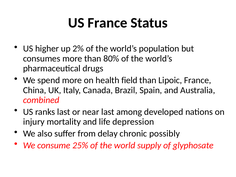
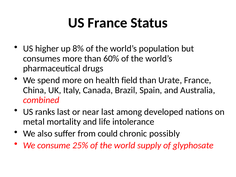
2%: 2% -> 8% (78, 49)
80%: 80% -> 60% (111, 59)
Lipoic: Lipoic -> Urate (170, 80)
injury: injury -> metal (34, 122)
depression: depression -> intolerance (133, 122)
delay: delay -> could (108, 134)
